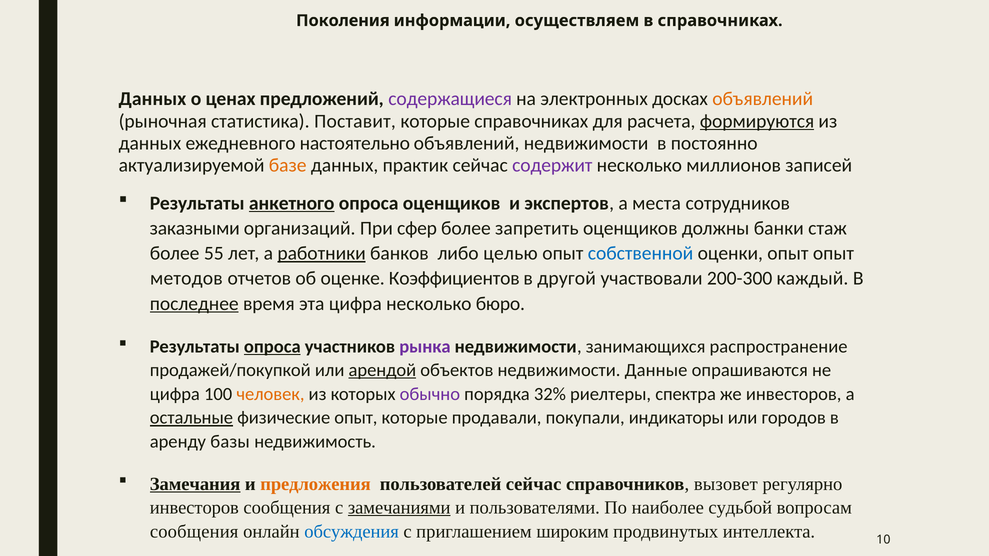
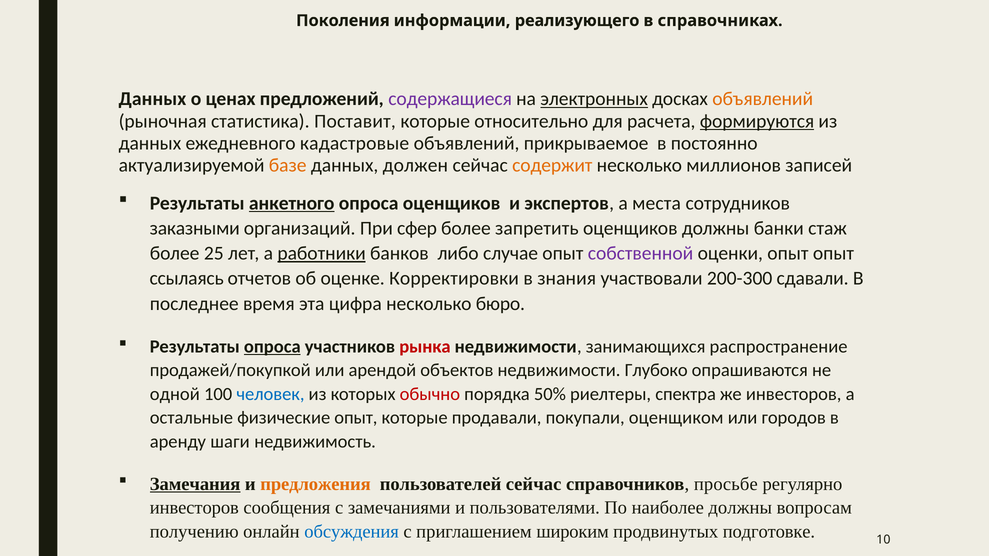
осуществляем: осуществляем -> реализующего (577, 21)
электронных underline: none -> present (594, 99)
которые справочниках: справочниках -> относительно (531, 121)
настоятельно: настоятельно -> кадастровые (355, 143)
объявлений недвижимости: недвижимости -> прикрываемое (586, 143)
практик: практик -> должен (415, 165)
содержит colour: purple -> orange (552, 165)
55: 55 -> 25 (214, 254)
целью: целью -> случае (511, 254)
собственной colour: blue -> purple (641, 254)
методов: методов -> ссылаясь (187, 279)
Коэффициентов: Коэффициентов -> Корректировки (454, 279)
другой: другой -> знания (567, 279)
каждый: каждый -> сдавали (813, 279)
последнее underline: present -> none (194, 304)
рынка colour: purple -> red (425, 347)
арендой underline: present -> none (382, 370)
Данные: Данные -> Глубоко (656, 370)
цифра: цифра -> одной (175, 394)
человек colour: orange -> blue (270, 394)
обычно colour: purple -> red (430, 394)
32%: 32% -> 50% (550, 394)
остальные underline: present -> none (191, 418)
индикаторы: индикаторы -> оценщиком (676, 418)
базы: базы -> шаги (230, 442)
вызовет: вызовет -> просьбе (726, 484)
замечаниями underline: present -> none (399, 508)
наиболее судьбой: судьбой -> должны (740, 508)
сообщения: сообщения -> получению (194, 532)
интеллекта: интеллекта -> подготовке (769, 532)
